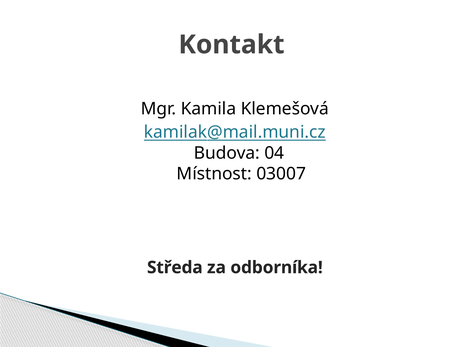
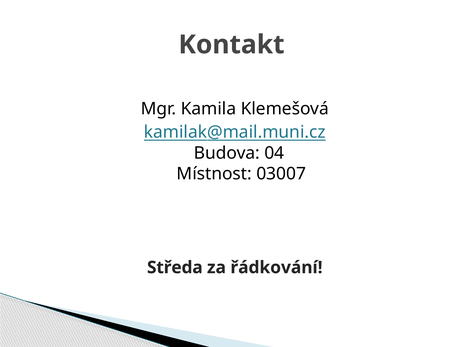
odborníka: odborníka -> řádkování (276, 268)
